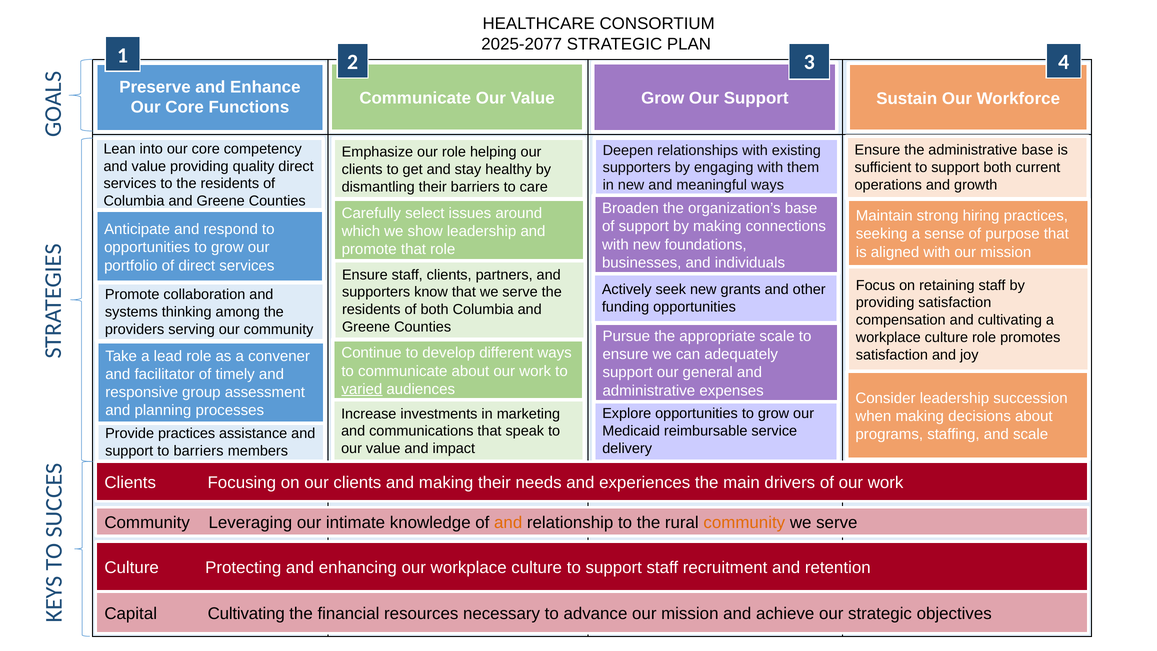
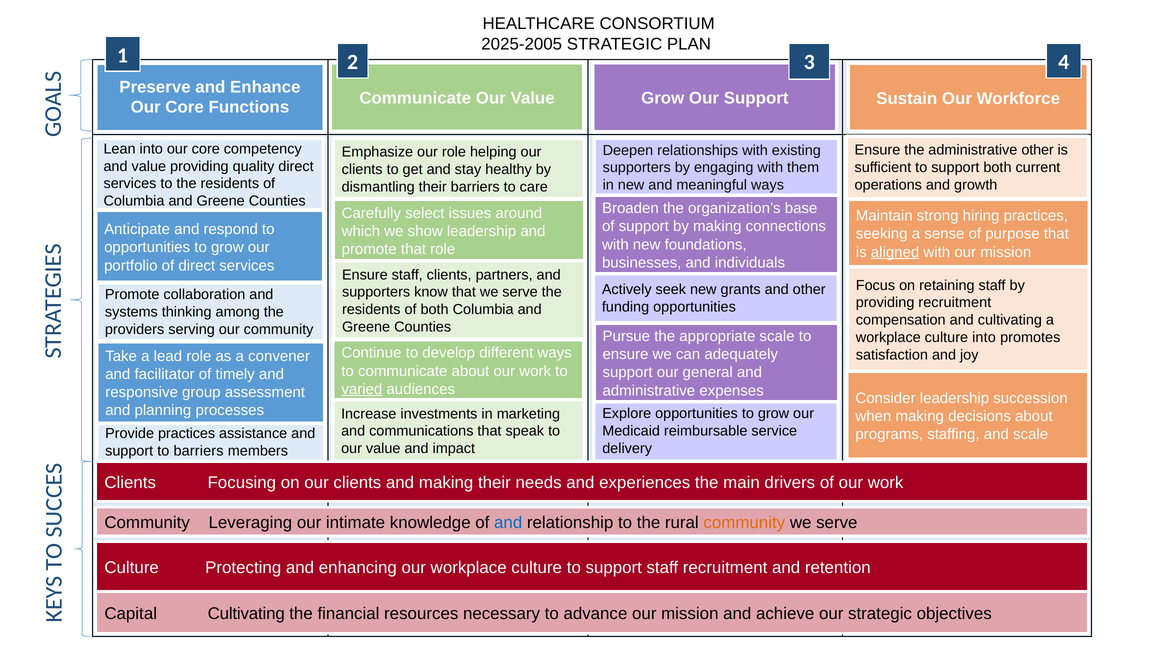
2025-2077: 2025-2077 -> 2025-2005 (522, 44)
administrative base: base -> other (1038, 150)
aligned underline: none -> present (895, 252)
providing satisfaction: satisfaction -> recruitment (955, 303)
culture role: role -> into (984, 337)
and colour: orange -> blue (508, 523)
